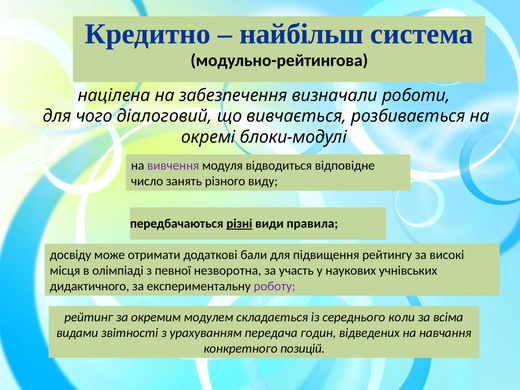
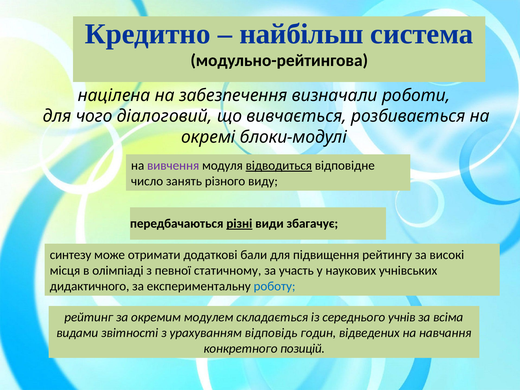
відводиться underline: none -> present (279, 166)
правила: правила -> збагачує (312, 224)
досвіду: досвіду -> синтезу (71, 255)
незворотна: незворотна -> статичному (228, 271)
роботу colour: purple -> blue (275, 286)
коли: коли -> учнів (402, 317)
передача: передача -> відповідь (271, 333)
